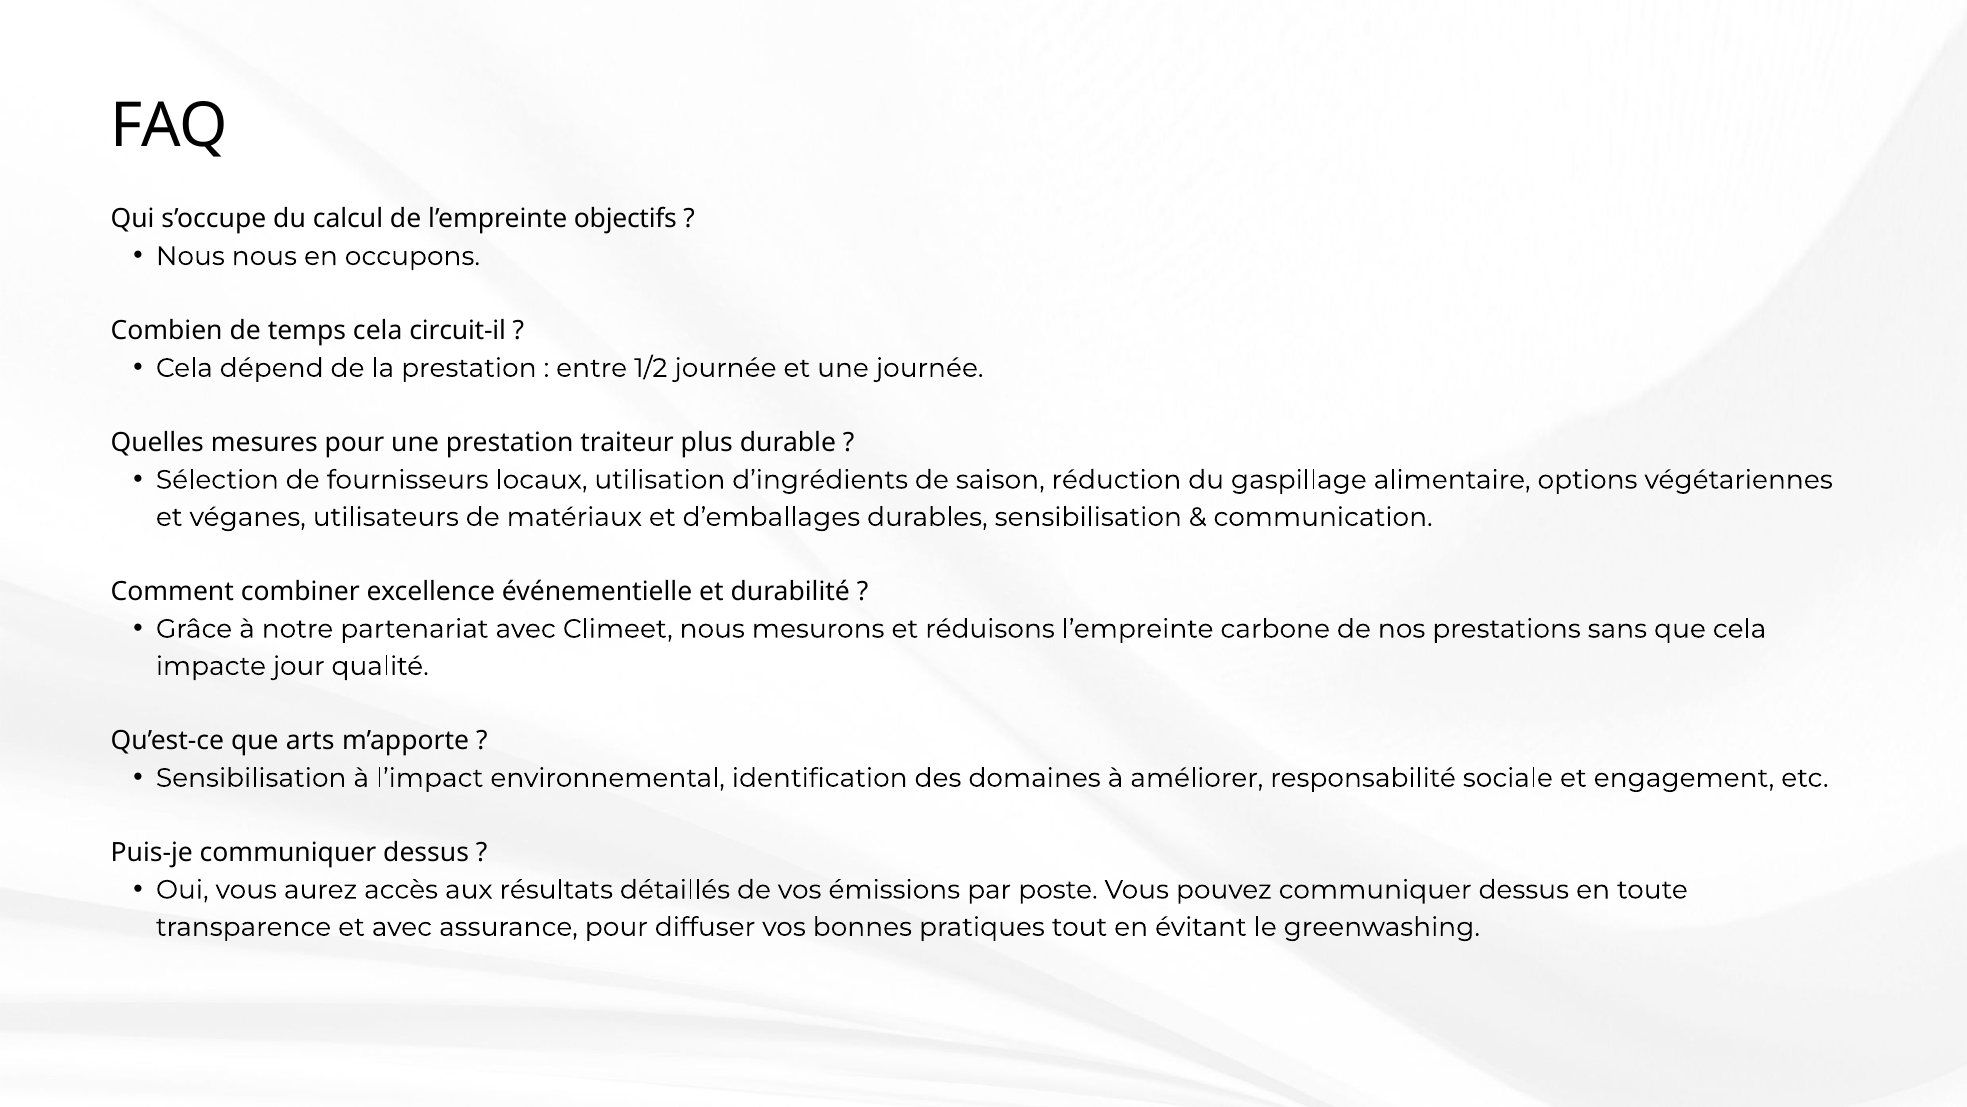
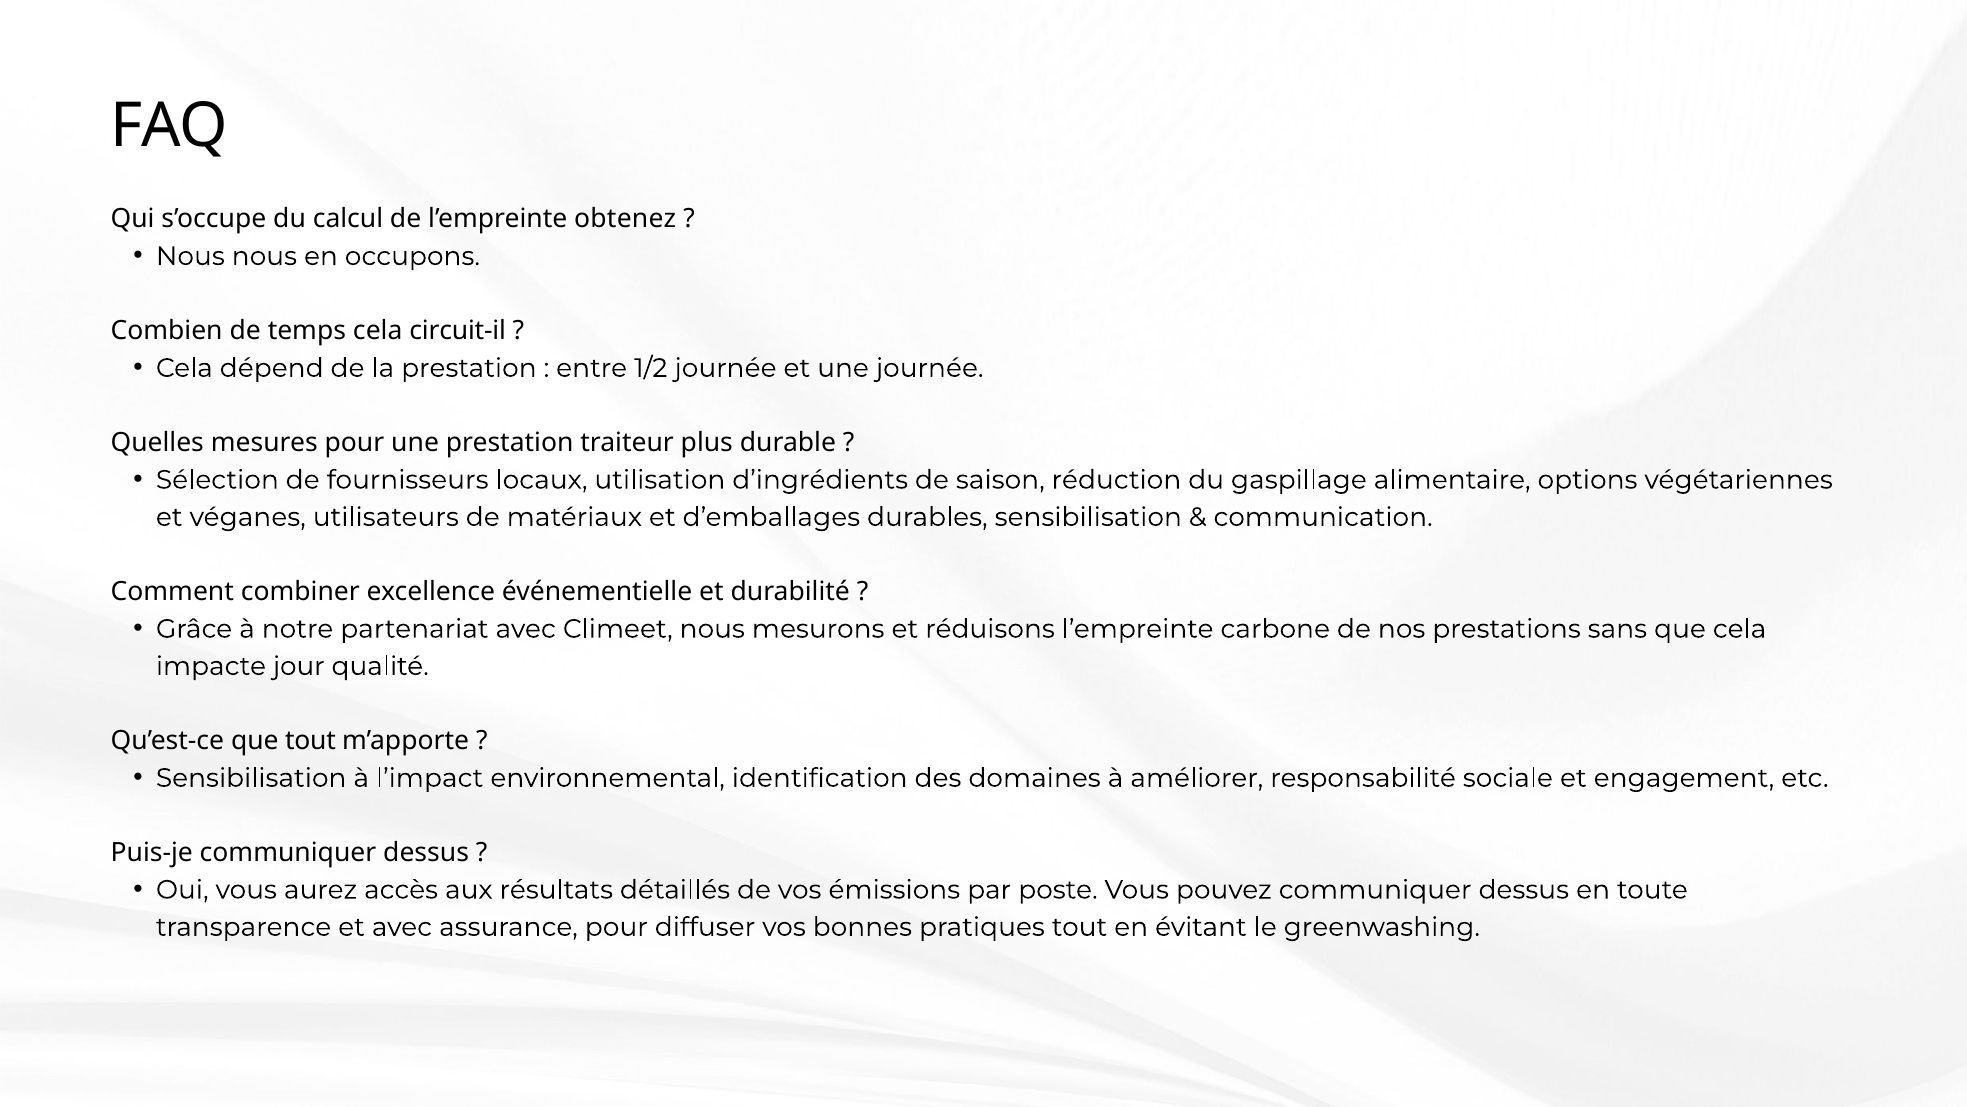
objectifs: objectifs -> obtenez (625, 219)
que arts: arts -> tout (311, 740)
